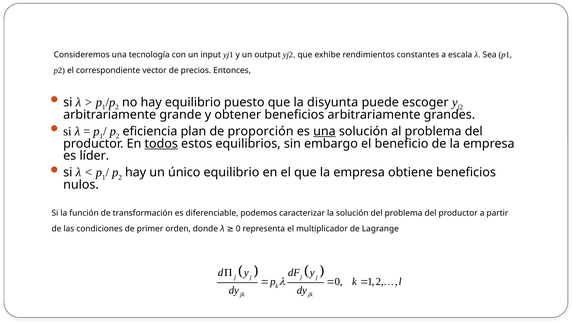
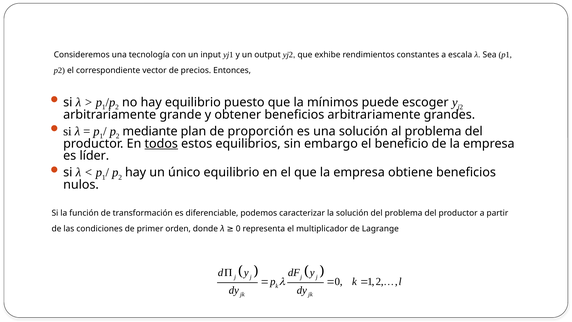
disyunta: disyunta -> mínimos (333, 102)
eficiencia: eficiencia -> mediante (150, 131)
una underline: present -> none (324, 131)
